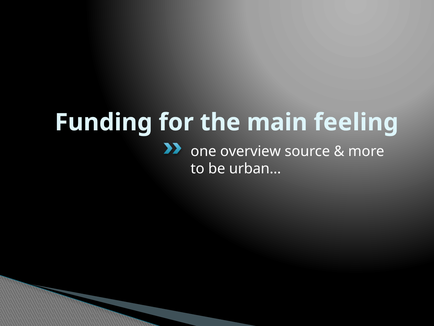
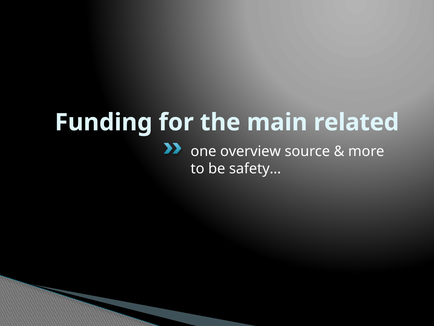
feeling: feeling -> related (356, 122)
urban…: urban… -> safety… (255, 168)
